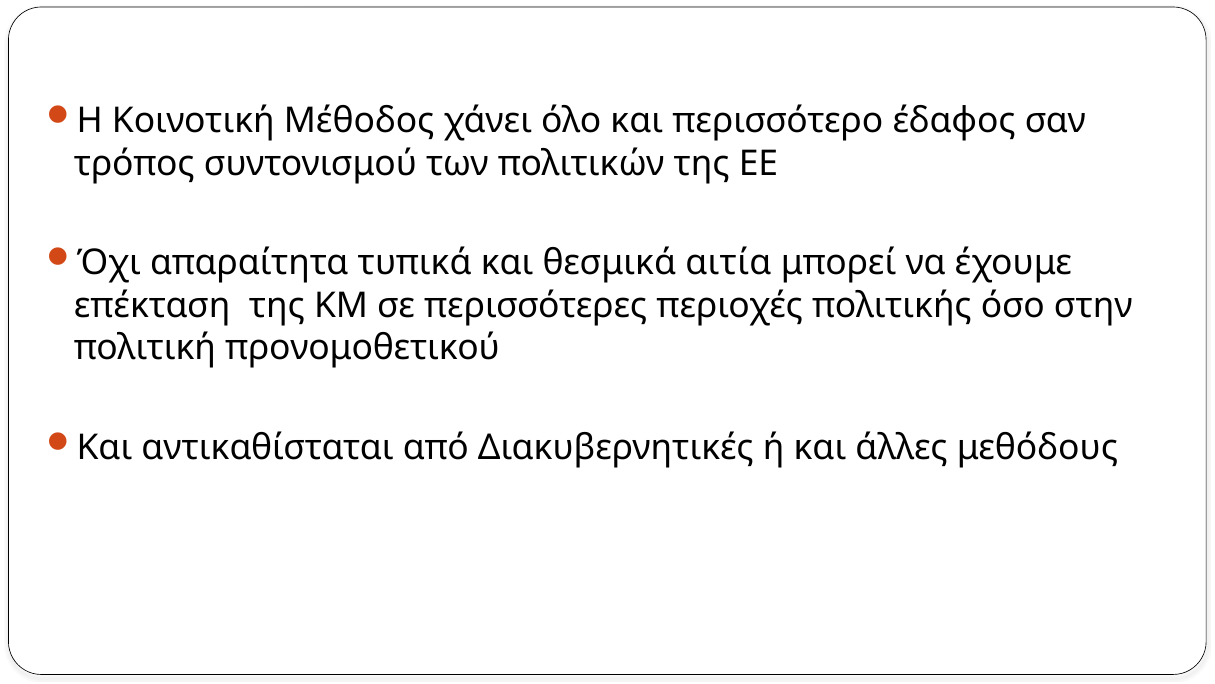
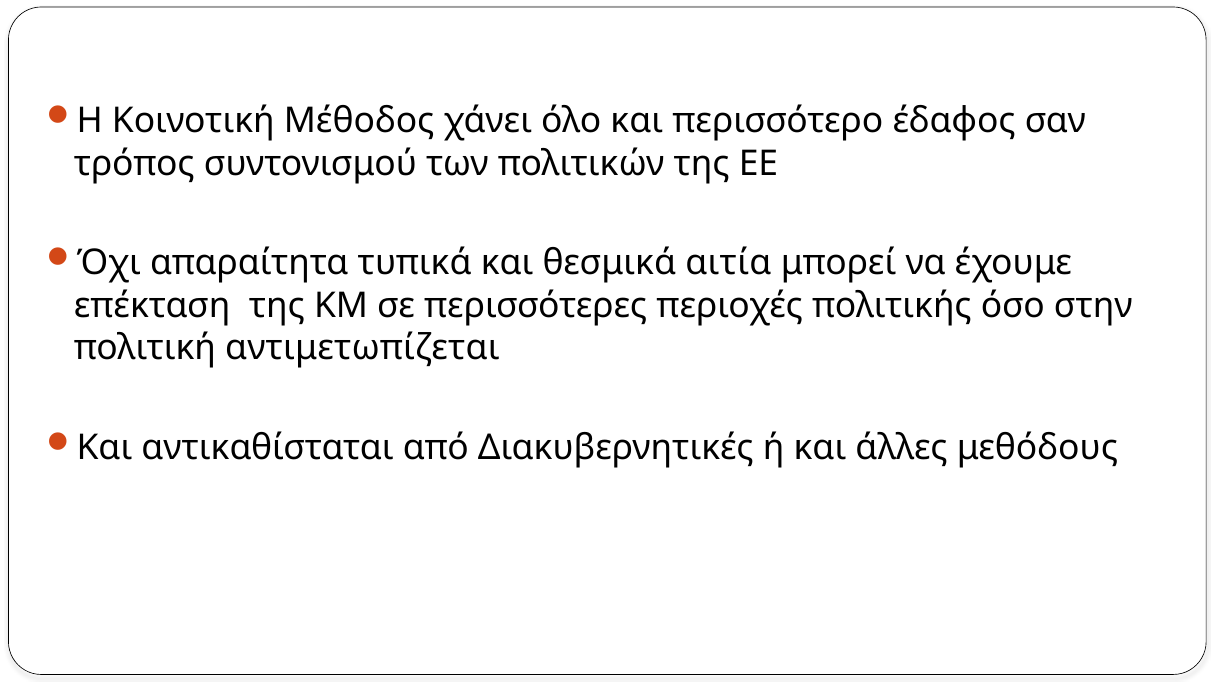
προνομοθετικού: προνομοθετικού -> αντιμετωπίζεται (362, 348)
